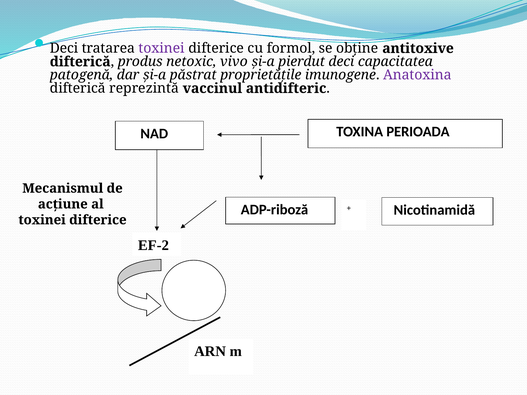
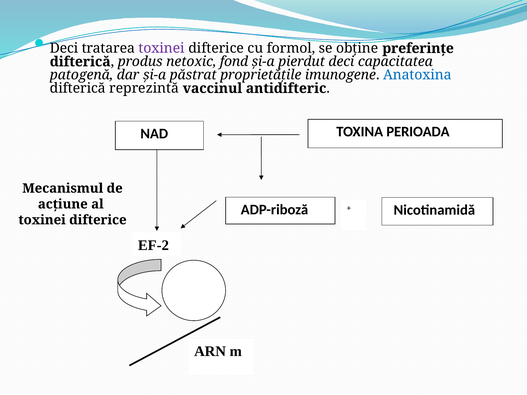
antitoxive: antitoxive -> preferinţe (418, 48)
vivo: vivo -> fond (234, 62)
Anatoxina colour: purple -> blue (417, 75)
